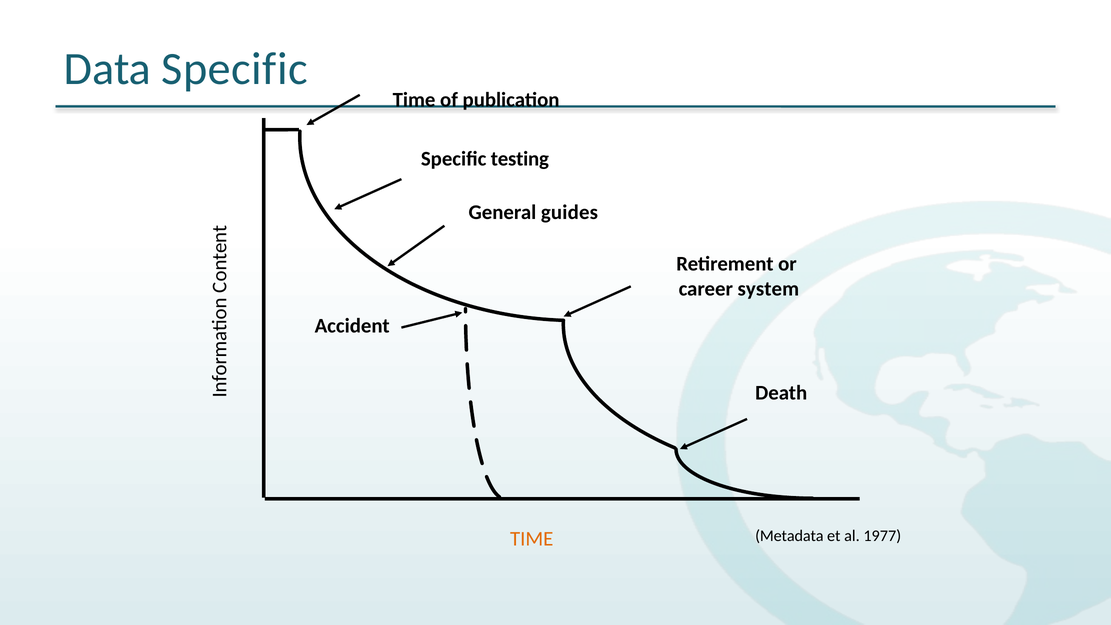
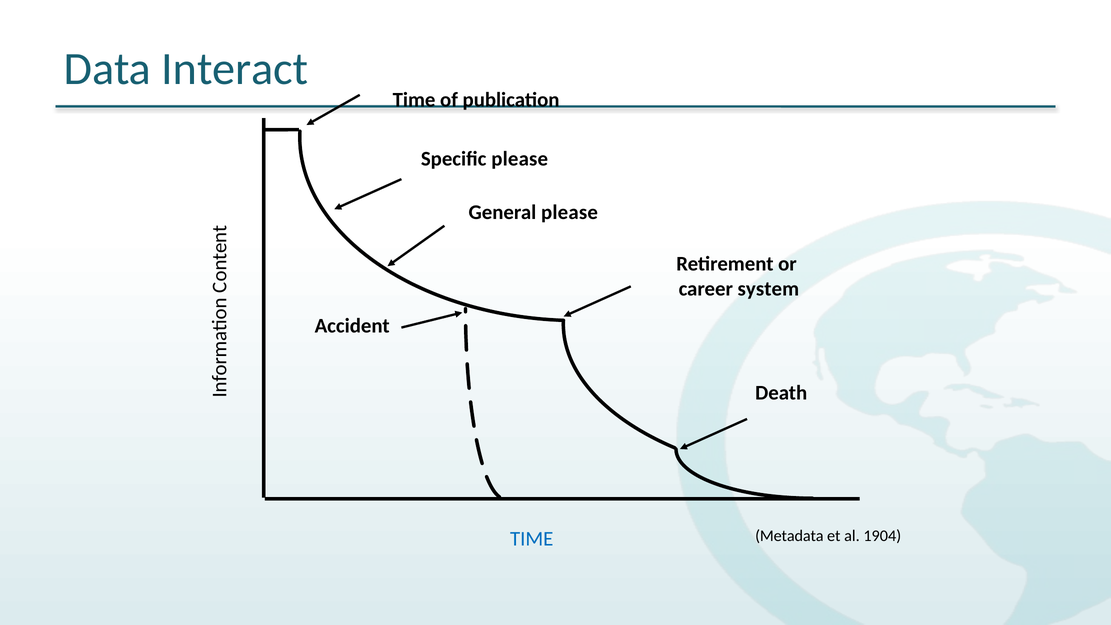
Data Specific: Specific -> Interact (235, 69)
Specific testing: testing -> please (520, 159)
General guides: guides -> please (569, 212)
1977: 1977 -> 1904 (882, 536)
TIME colour: orange -> blue (532, 539)
